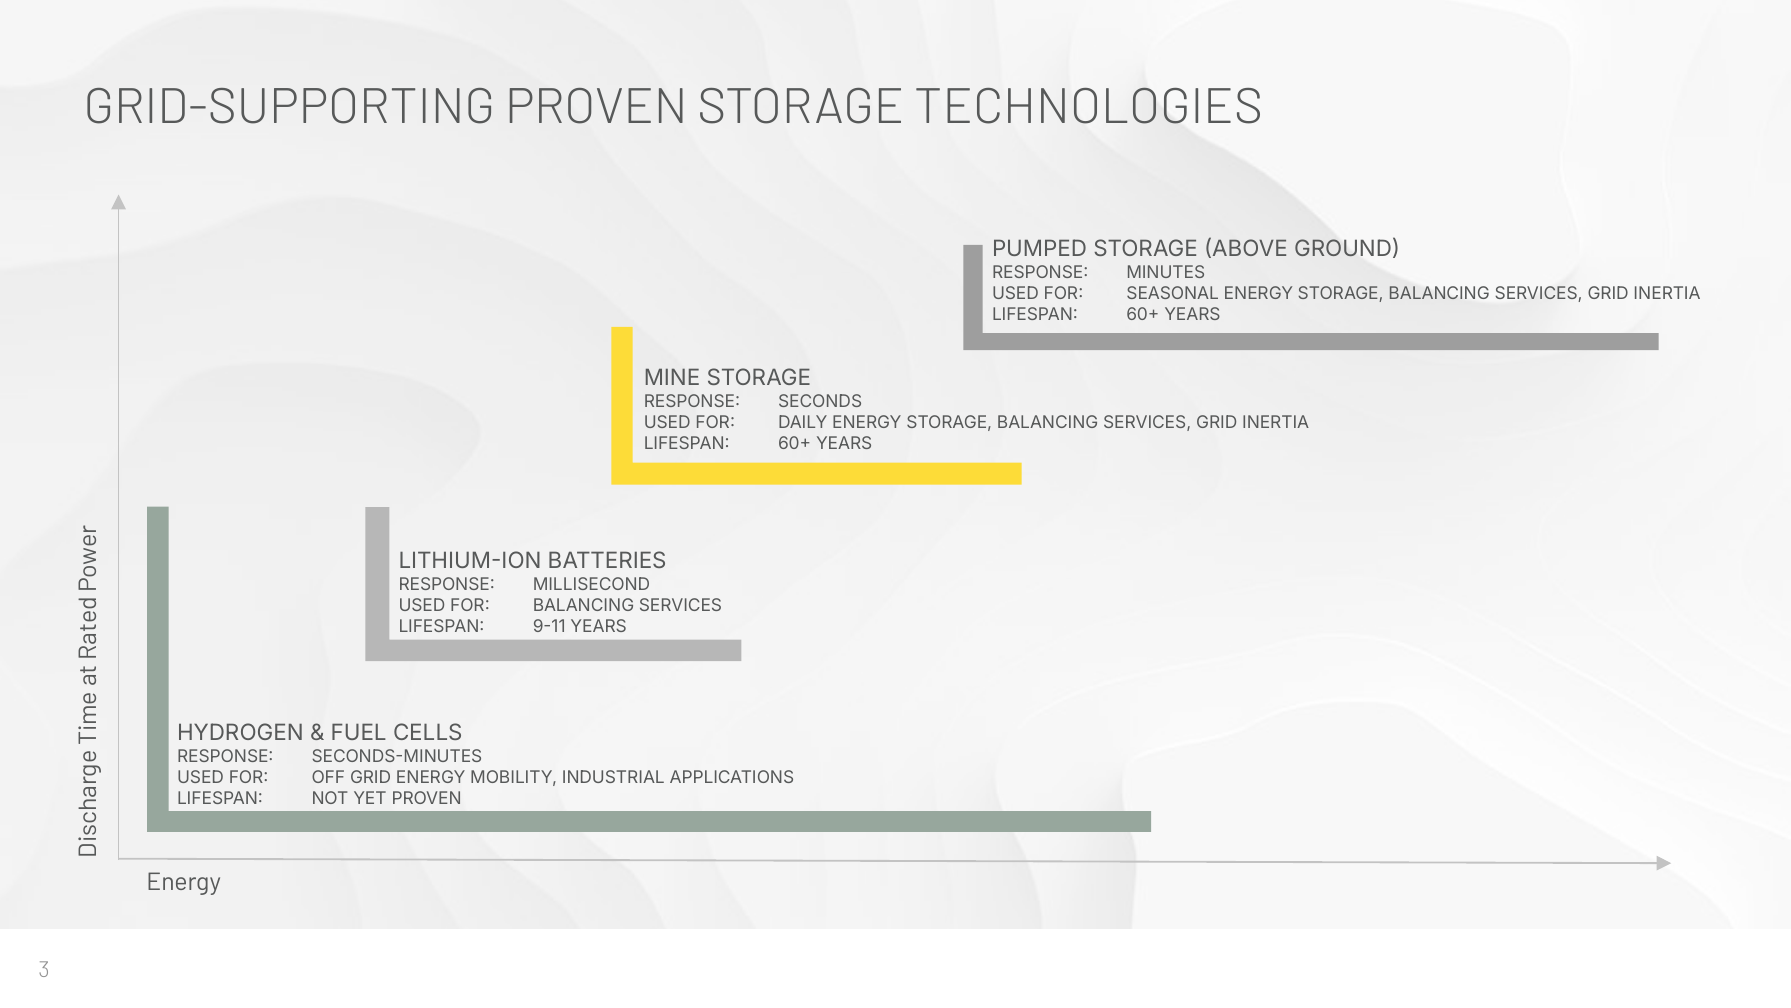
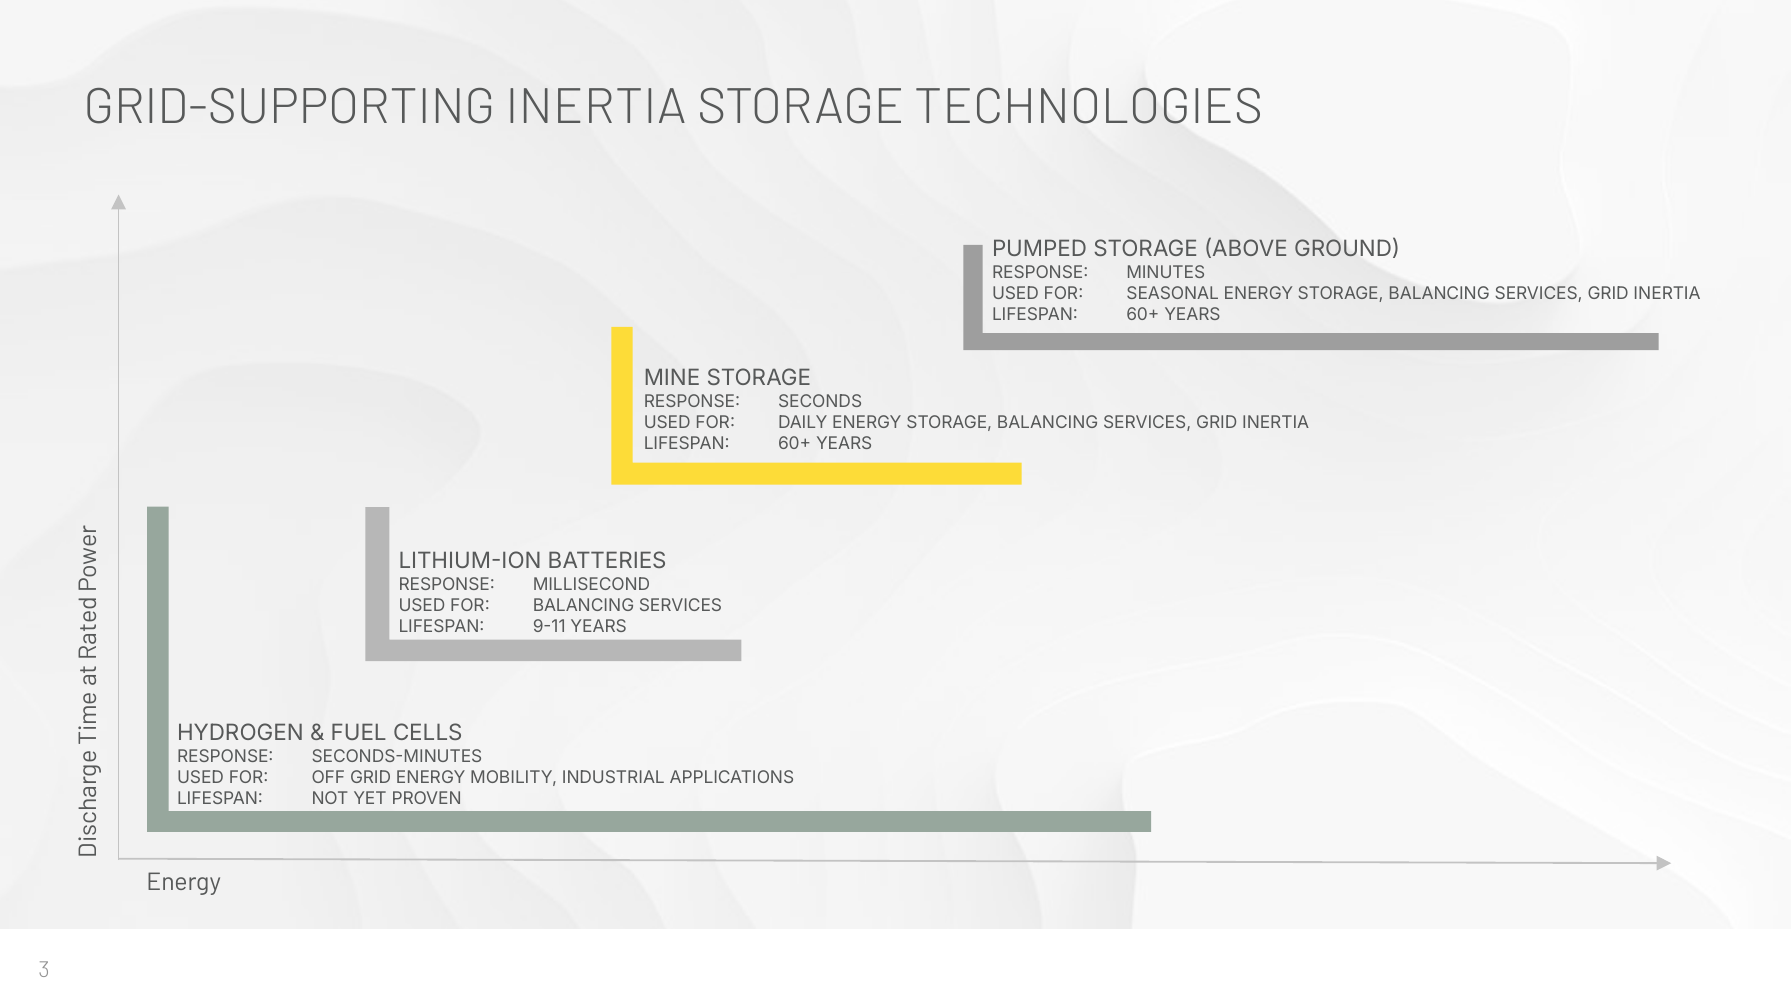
GRID-SUPPORTING PROVEN: PROVEN -> INERTIA (596, 107)
